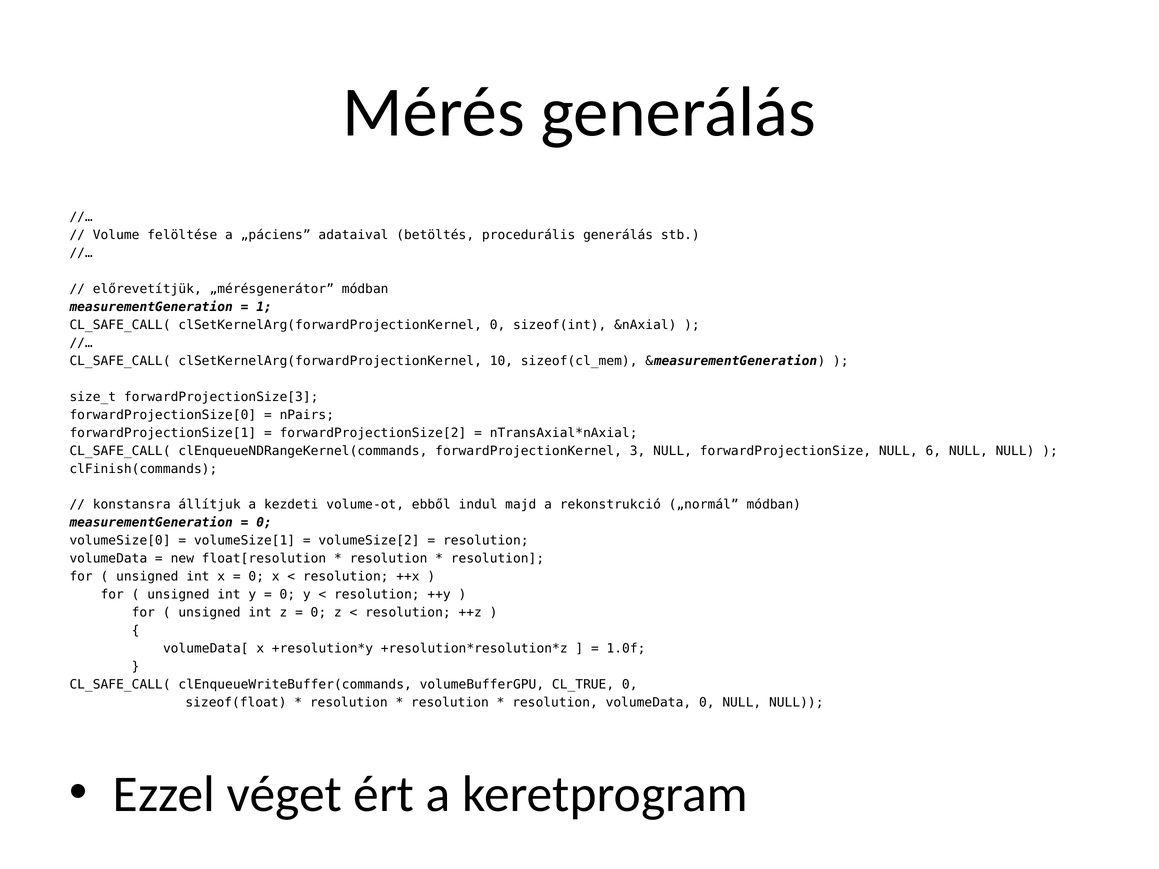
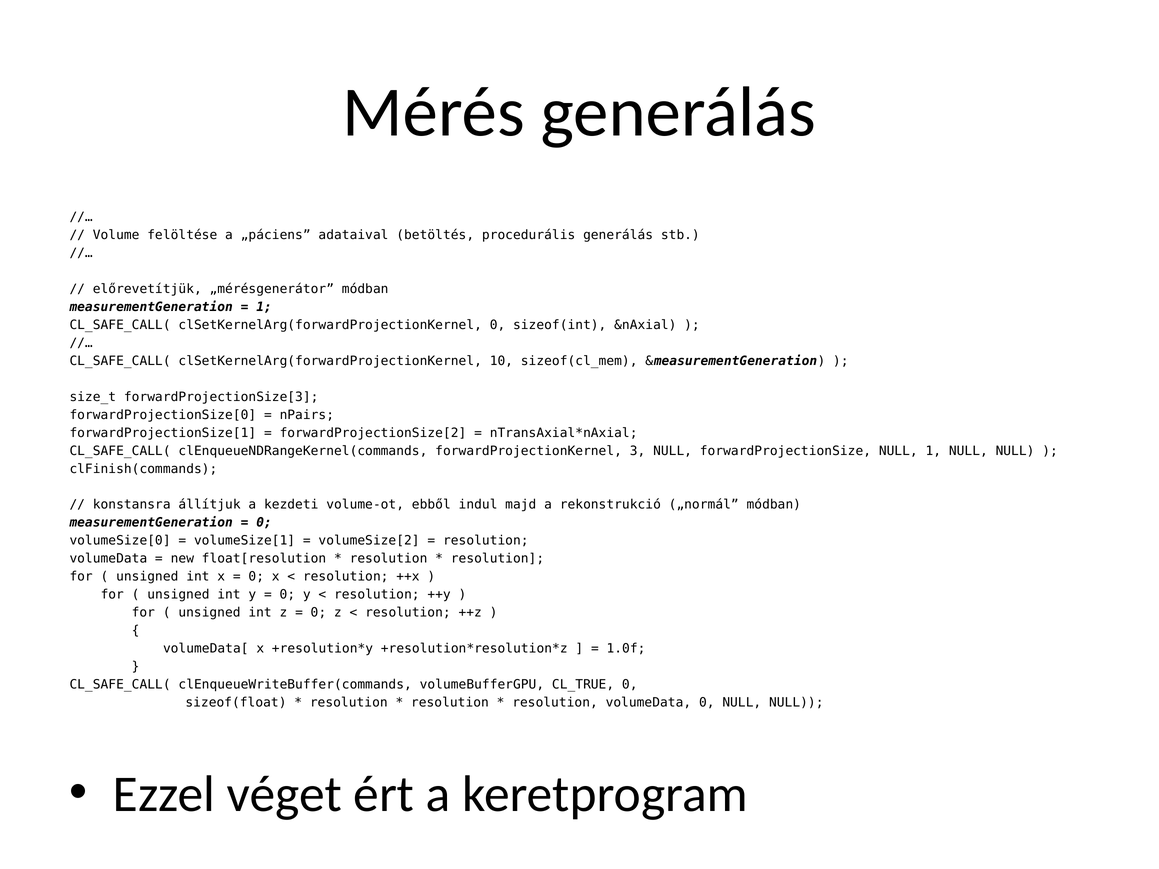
NULL 6: 6 -> 1 (933, 451)
